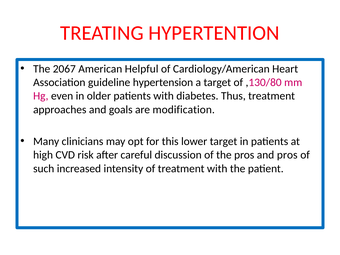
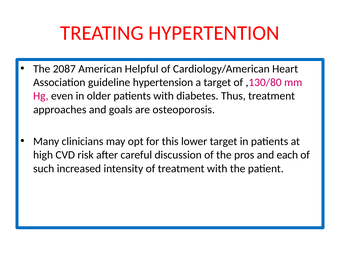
2067: 2067 -> 2087 (64, 69)
modification: modification -> osteoporosis (184, 110)
and pros: pros -> each (287, 155)
